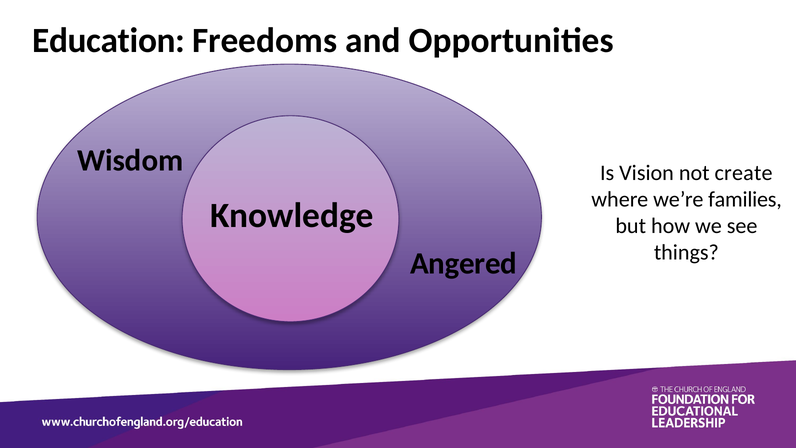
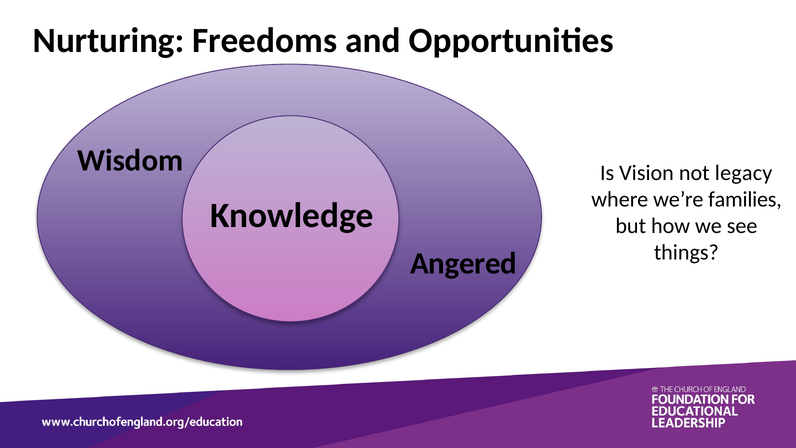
Education: Education -> Nurturing (109, 40)
create: create -> legacy (744, 173)
